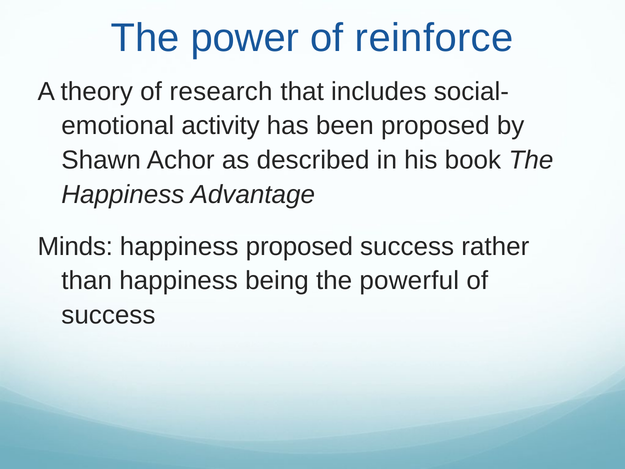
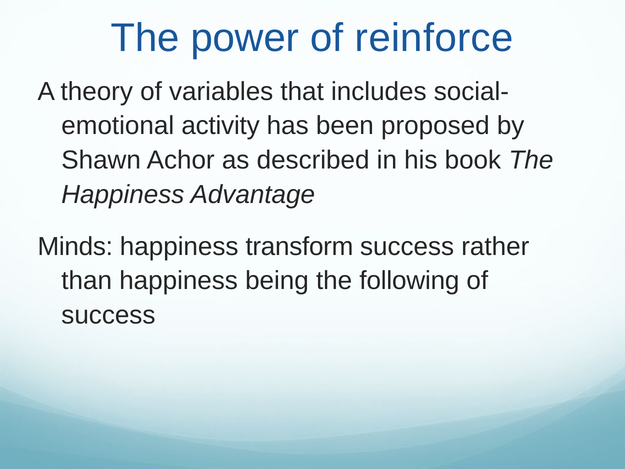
research: research -> variables (221, 91)
happiness proposed: proposed -> transform (299, 246)
powerful: powerful -> following (409, 281)
